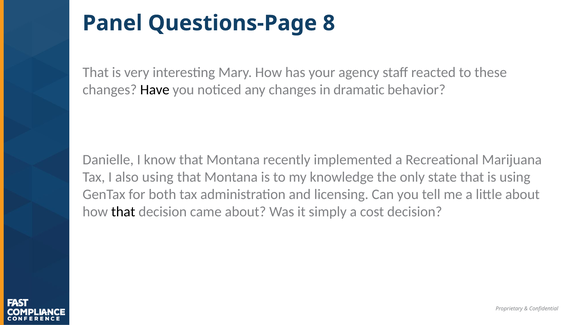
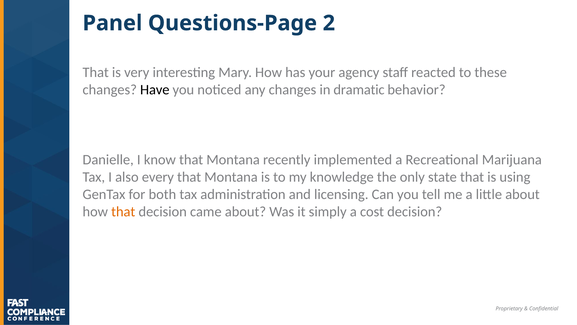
8: 8 -> 2 (329, 23)
also using: using -> every (158, 177)
that colour: black -> orange (123, 211)
